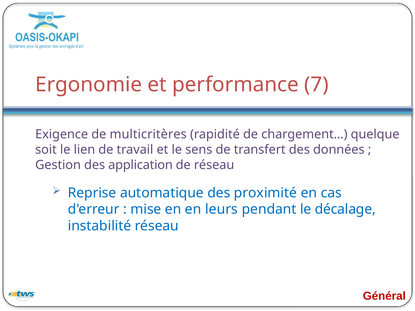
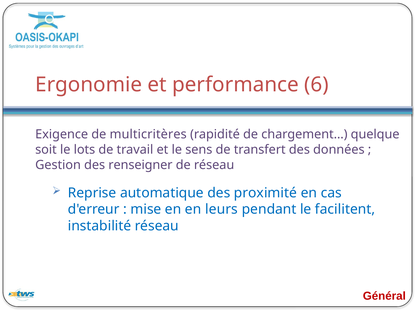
7: 7 -> 6 (316, 85)
lien: lien -> lots (84, 150)
application: application -> renseigner (140, 165)
décalage: décalage -> facilitent (345, 210)
